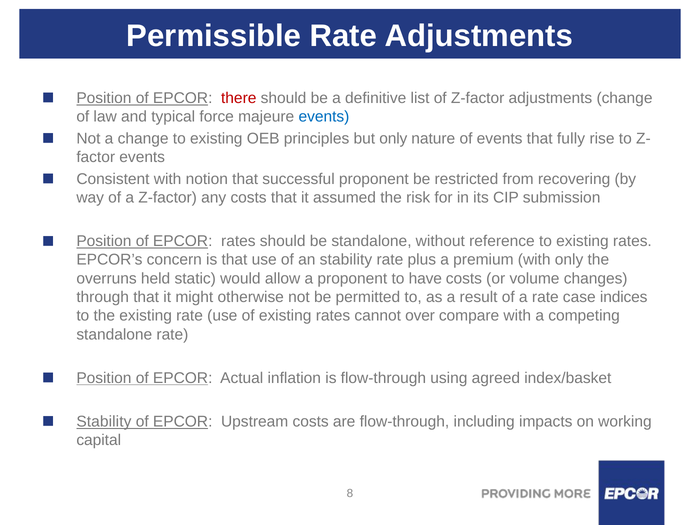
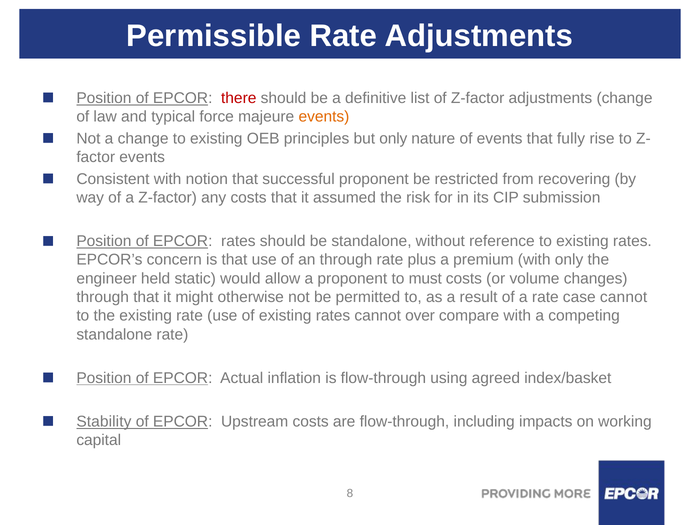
events colour: blue -> orange (324, 117)
an stability: stability -> through (346, 260)
overruns: overruns -> engineer (107, 278)
have: have -> must (425, 278)
case indices: indices -> cannot (624, 297)
